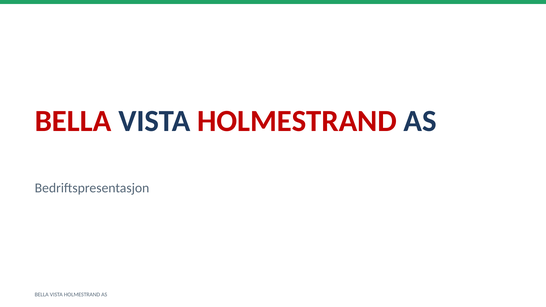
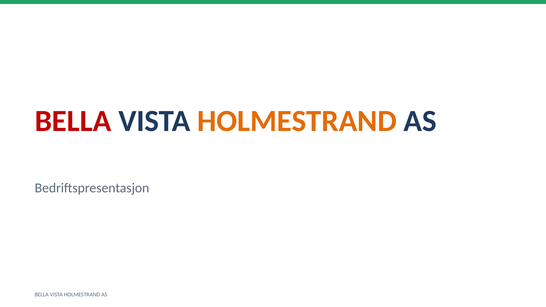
HOLMESTRAND colour: red -> orange (297, 121)
